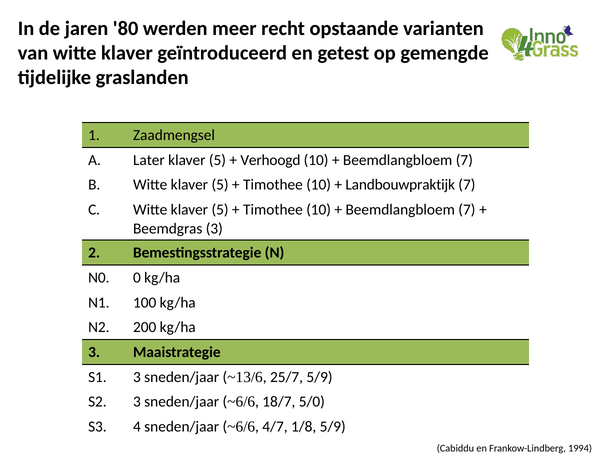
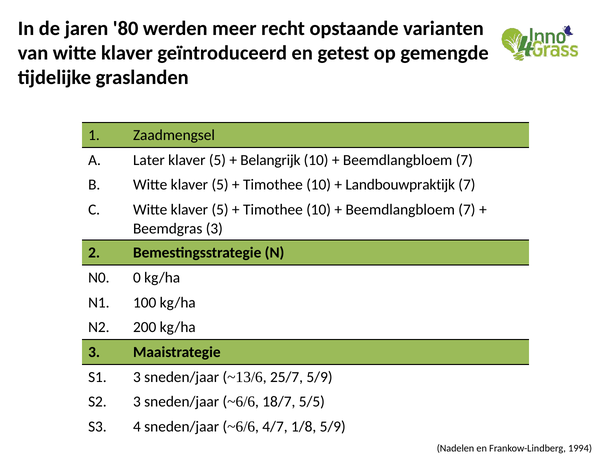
Verhoogd: Verhoogd -> Belangrijk (270, 160)
5/0: 5/0 -> 5/5 (312, 402)
Cabiddu: Cabiddu -> Nadelen (455, 448)
